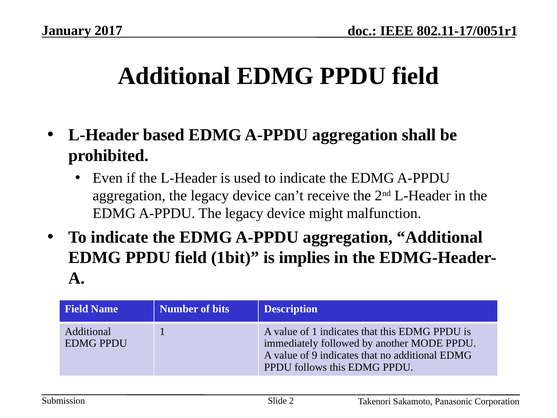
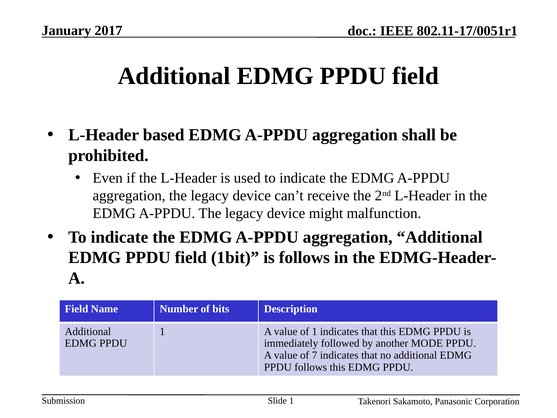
is implies: implies -> follows (304, 258)
9: 9 -> 7 (315, 355)
Slide 2: 2 -> 1 (291, 401)
